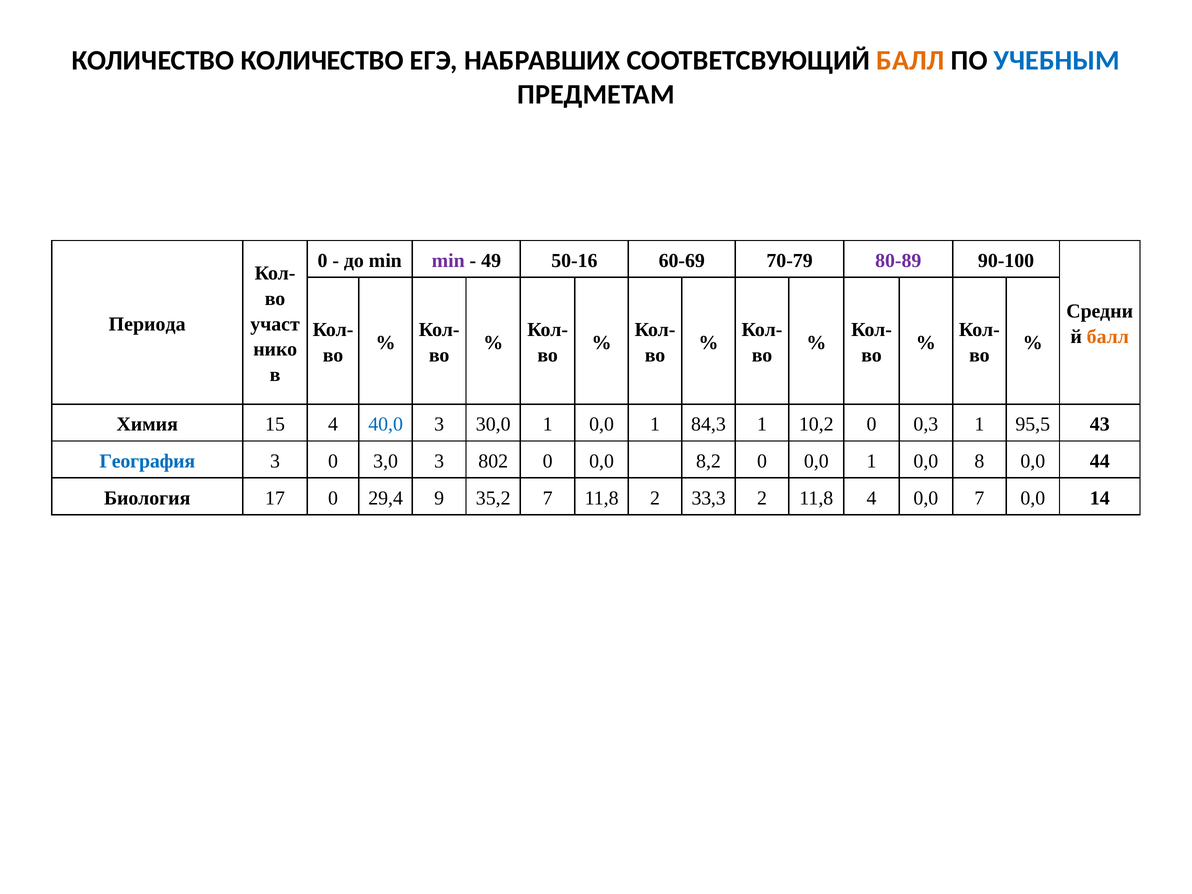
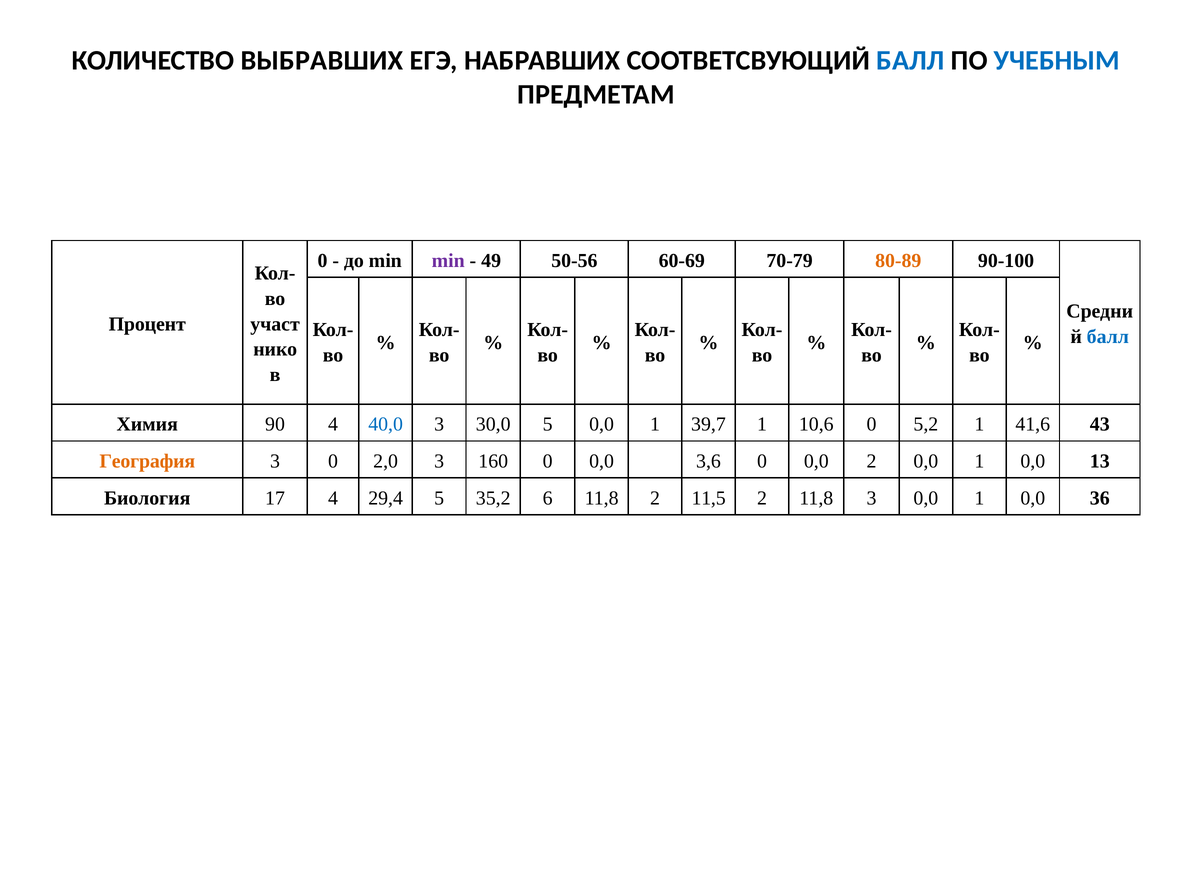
КОЛИЧЕСТВО КОЛИЧЕСТВО: КОЛИЧЕСТВО -> ВЫБРАВШИХ (322, 61)
БАЛЛ colour: orange -> blue (910, 61)
50-16: 50-16 -> 50-56 (574, 261)
80-89 colour: purple -> orange (898, 261)
Периода: Периода -> Процент (147, 324)
балл colour: orange -> blue (1108, 337)
15: 15 -> 90 (275, 424)
30,0 1: 1 -> 5 (548, 424)
84,3: 84,3 -> 39,7 (708, 424)
10,2: 10,2 -> 10,6 (816, 424)
0,3: 0,3 -> 5,2 (926, 424)
95,5: 95,5 -> 41,6 (1033, 424)
География colour: blue -> orange (147, 461)
3,0: 3,0 -> 2,0 (386, 461)
802: 802 -> 160 (493, 461)
8,2: 8,2 -> 3,6 (709, 461)
0 0,0 1: 1 -> 2 (872, 461)
8: 8 -> 1 (979, 461)
44: 44 -> 13 (1100, 461)
17 0: 0 -> 4 (333, 498)
29,4 9: 9 -> 5 (439, 498)
35,2 7: 7 -> 6 (548, 498)
33,3: 33,3 -> 11,5 (709, 498)
11,8 4: 4 -> 3 (872, 498)
7: 7 -> 1 (979, 498)
14: 14 -> 36 (1100, 498)
